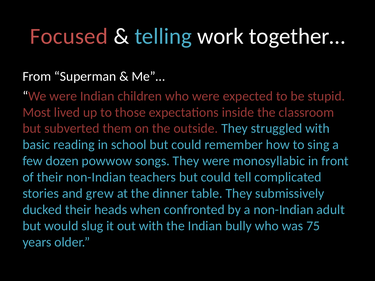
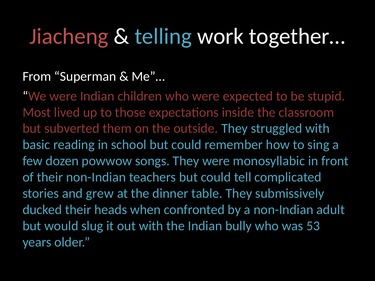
Focused: Focused -> Jiacheng (69, 36)
75: 75 -> 53 (313, 226)
